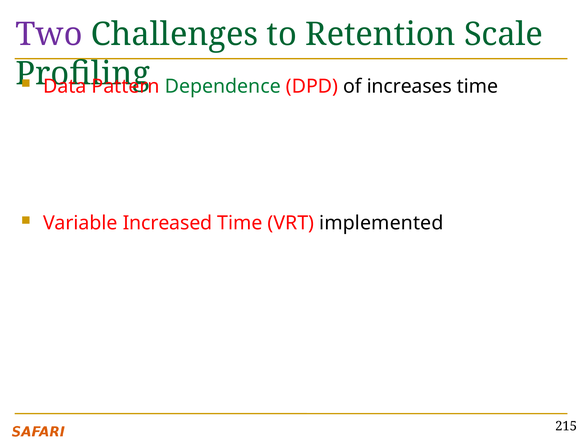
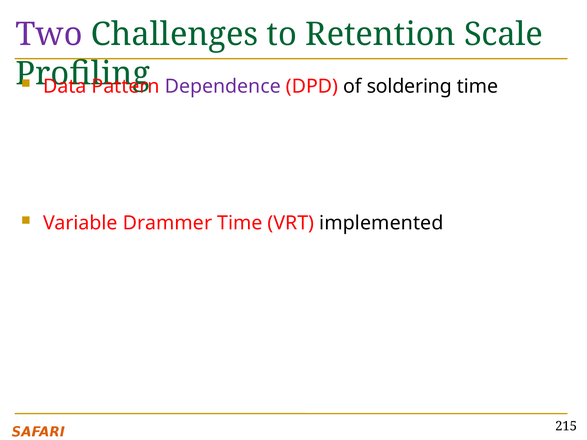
Dependence colour: green -> purple (223, 86)
increases: increases -> soldering (409, 86)
Increased: Increased -> Drammer (167, 223)
